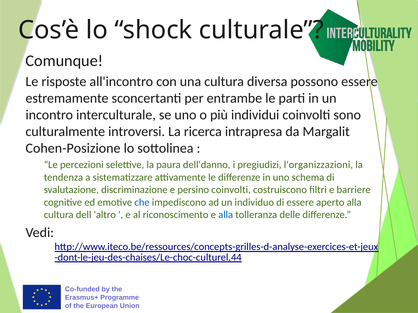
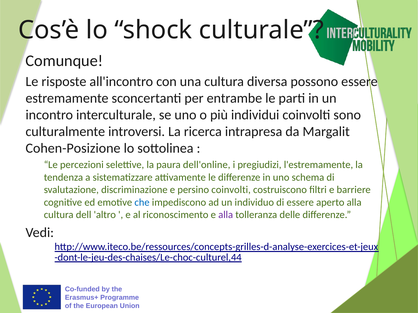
dell'danno: dell'danno -> dell'online (207, 165)
l'organizzazioni: l'organizzazioni -> l'estremamente (318, 165)
alla colour: blue -> purple (226, 215)
